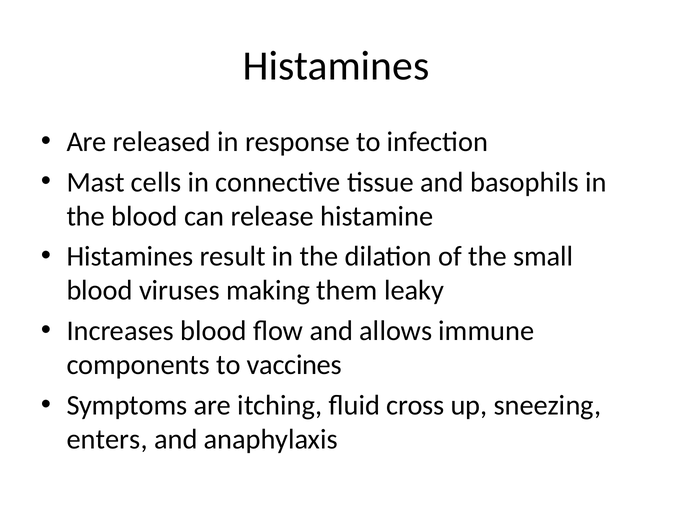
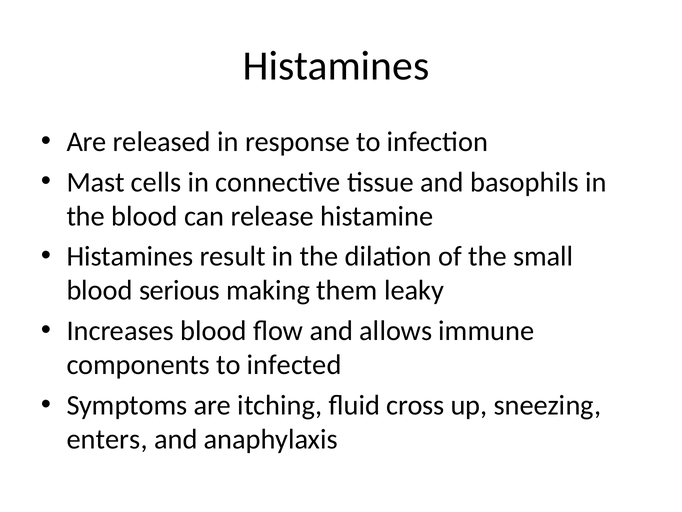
viruses: viruses -> serious (180, 290)
vaccines: vaccines -> infected (294, 365)
